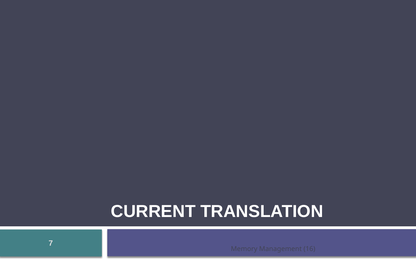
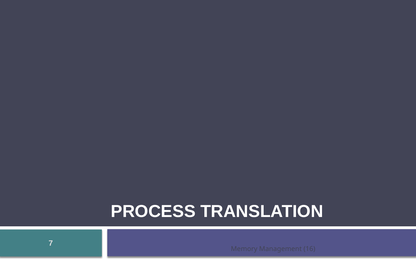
CURRENT: CURRENT -> PROCESS (153, 212)
